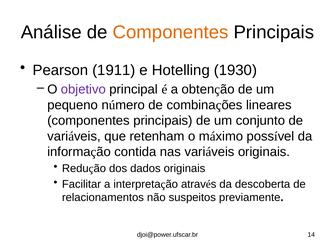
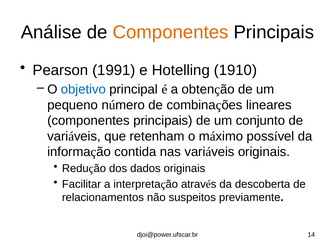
1911: 1911 -> 1991 (114, 70)
1930: 1930 -> 1910 (235, 70)
objetivo colour: purple -> blue (83, 90)
